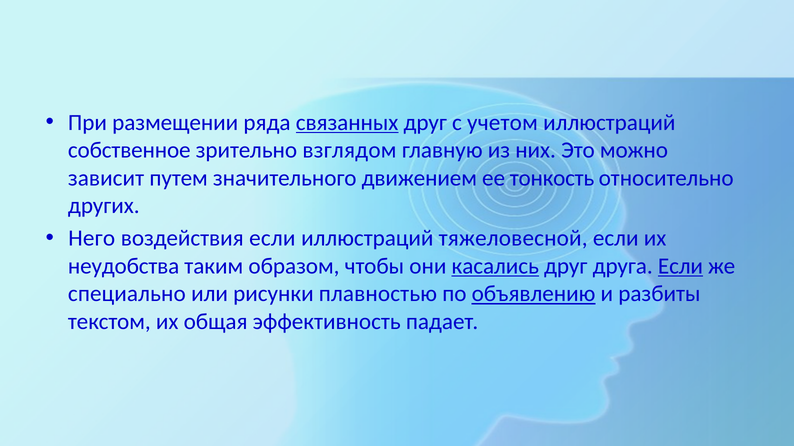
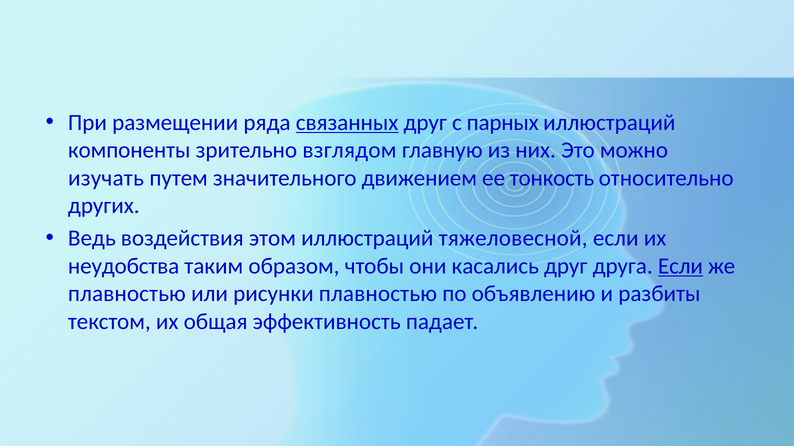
учетом: учетом -> парных (503, 123)
собственное: собственное -> компоненты (129, 151)
зависит: зависит -> изучать (106, 178)
Него: Него -> Ведь (92, 239)
воздействия если: если -> этом (272, 239)
касались underline: present -> none (495, 266)
специально: специально -> плавностью (127, 294)
объявлению underline: present -> none (534, 294)
